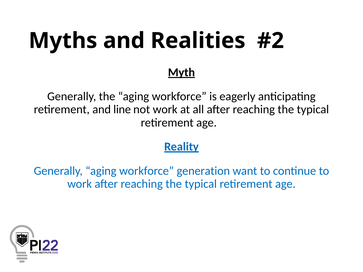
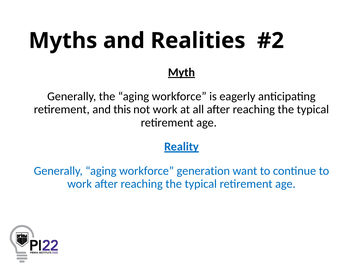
line: line -> this (122, 110)
